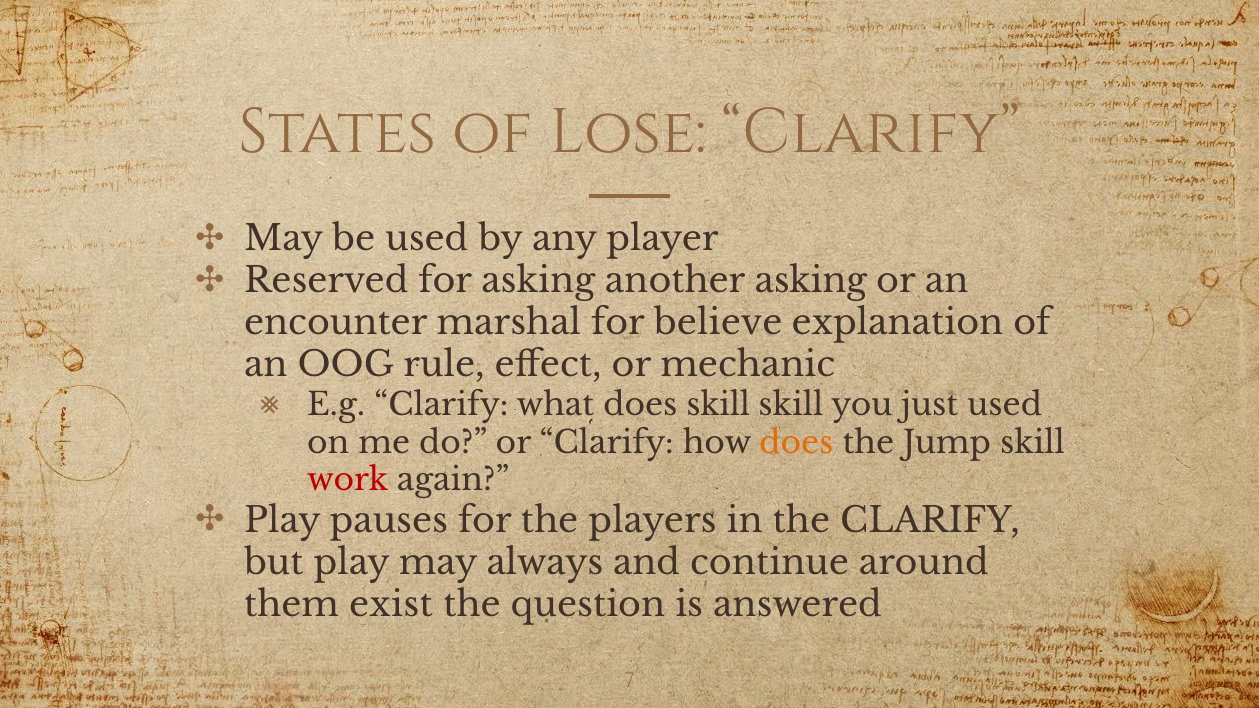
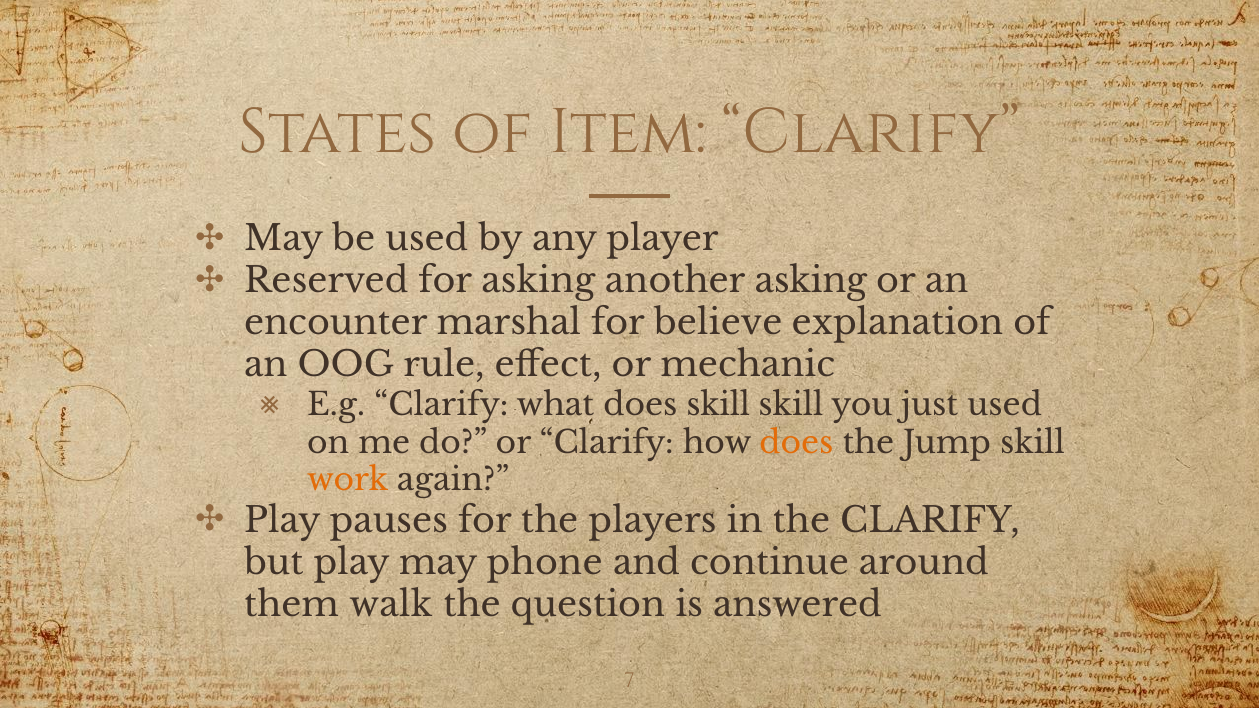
Lose: Lose -> Item (628, 132)
work colour: red -> orange (348, 481)
always: always -> phone (545, 563)
exist: exist -> walk (391, 605)
